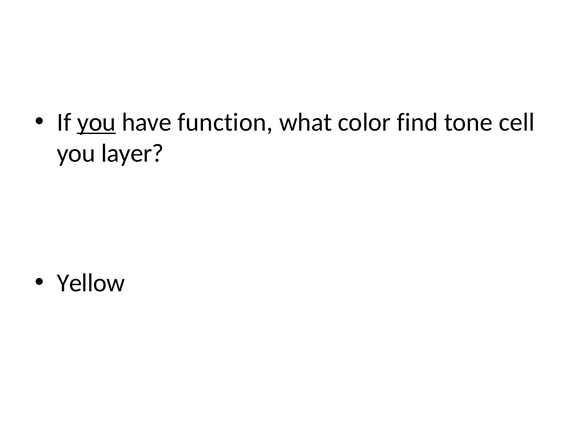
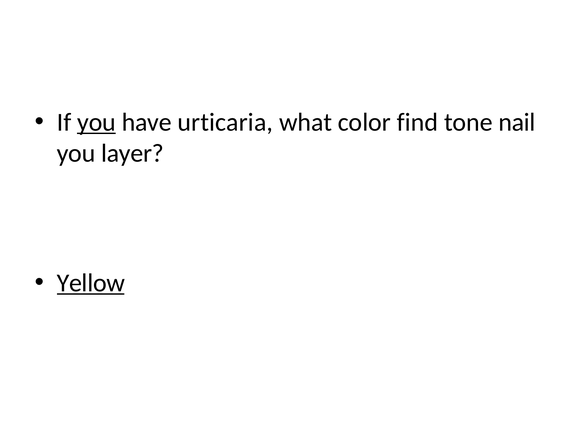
function: function -> urticaria (225, 122)
cell: cell -> nail (517, 122)
Yellow underline: none -> present (91, 283)
